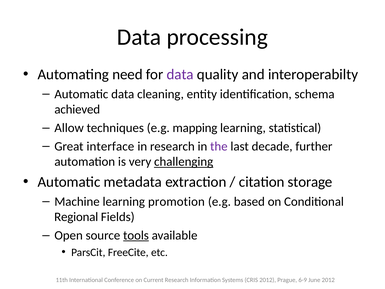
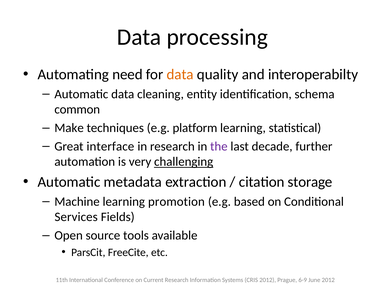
data colour: purple -> orange (180, 74)
achieved: achieved -> common (77, 109)
Allow: Allow -> Make (69, 128)
mapping: mapping -> platform (195, 128)
Regional: Regional -> Services (76, 217)
tools underline: present -> none (136, 235)
